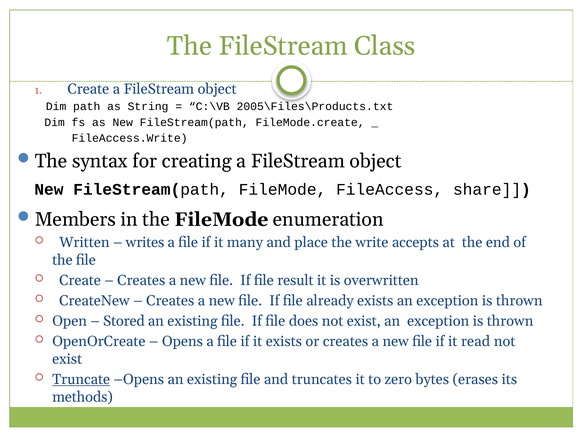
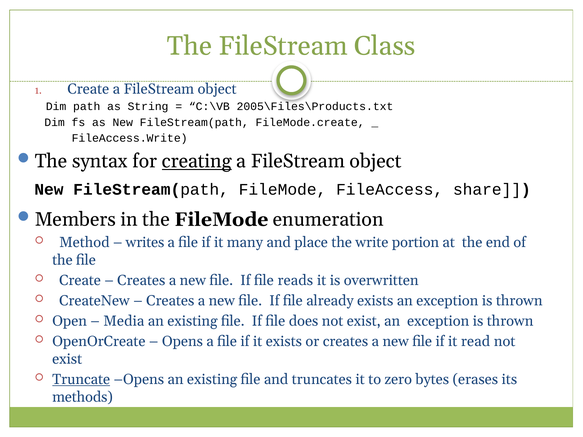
creating underline: none -> present (197, 161)
Written: Written -> Method (84, 243)
accepts: accepts -> portion (415, 243)
result: result -> reads (295, 280)
Stored: Stored -> Media (124, 321)
